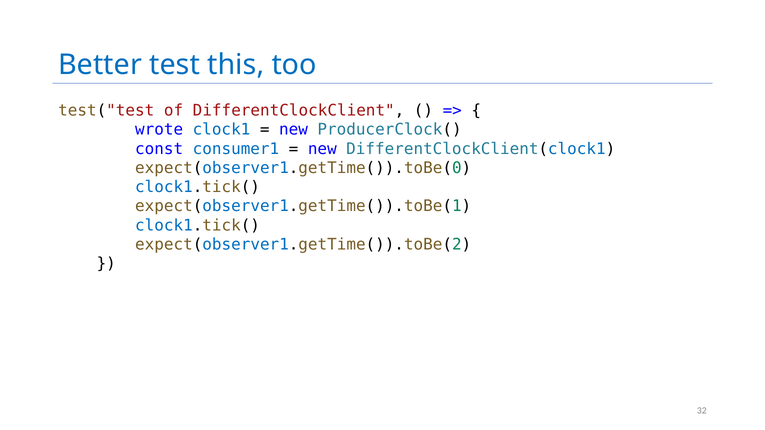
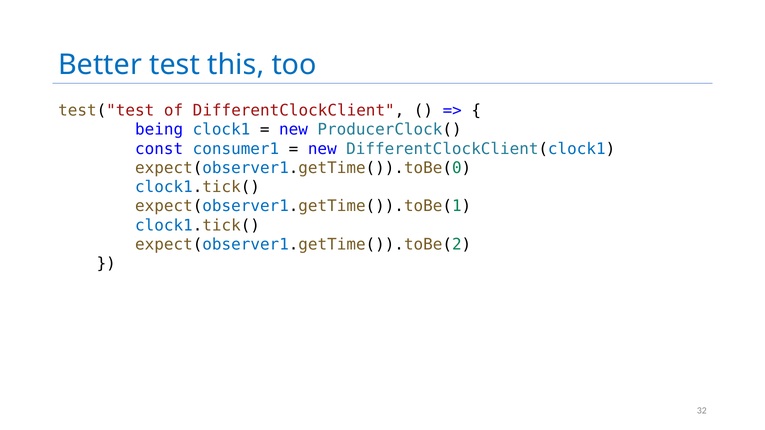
wrote: wrote -> being (159, 130)
